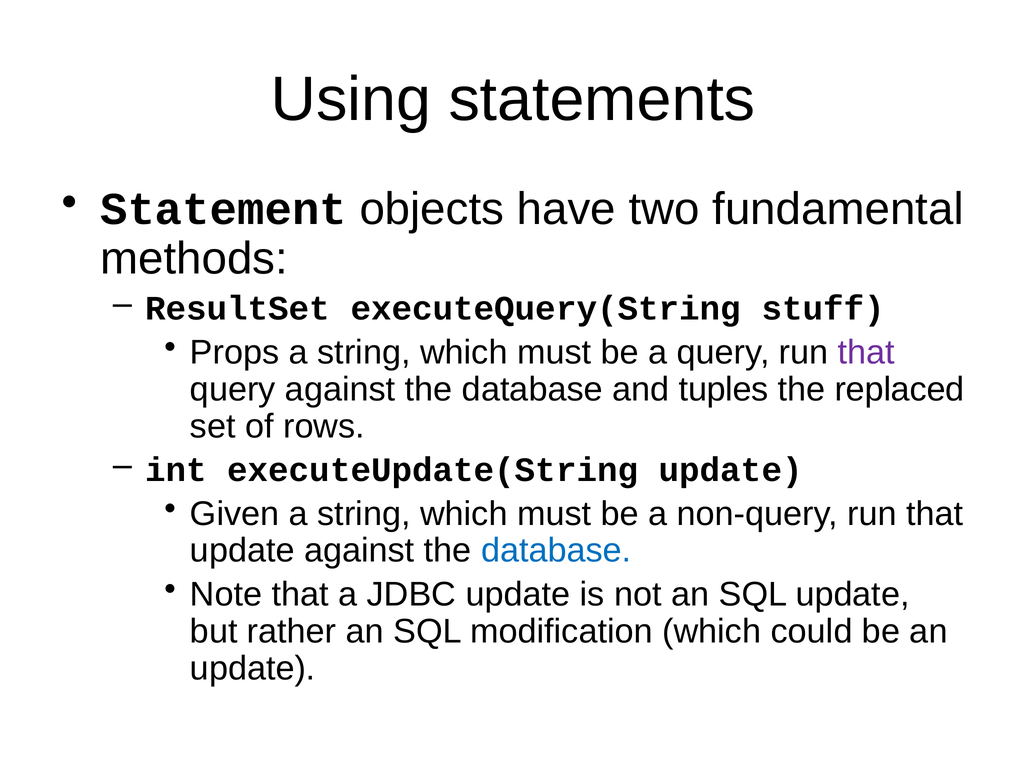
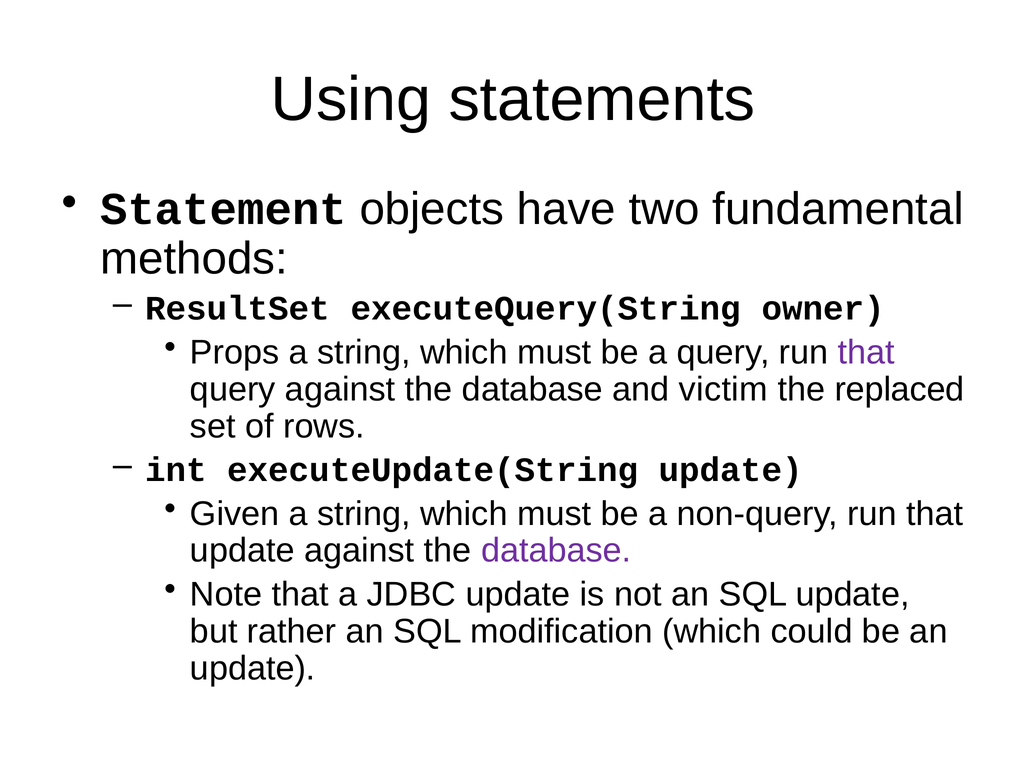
stuff: stuff -> owner (823, 309)
tuples: tuples -> victim (723, 389)
database colour: blue -> purple (556, 551)
